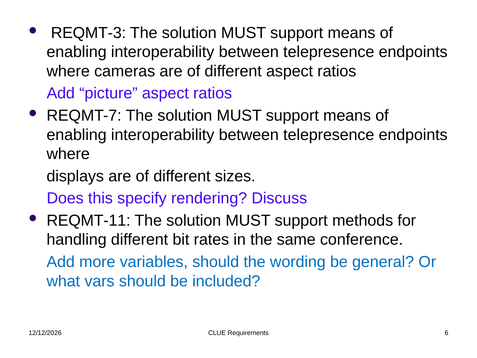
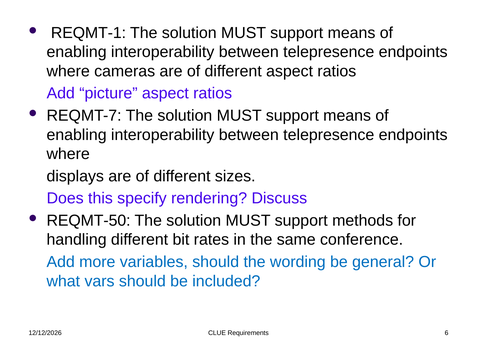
REQMT-3: REQMT-3 -> REQMT-1 (88, 33)
REQMT-11: REQMT-11 -> REQMT-50 (89, 220)
